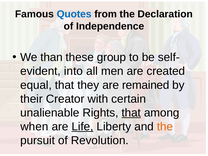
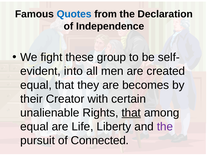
than: than -> fight (51, 57)
remained: remained -> becomes (146, 85)
when: when -> equal (34, 127)
Life underline: present -> none (82, 127)
the colour: orange -> purple (165, 127)
Revolution: Revolution -> Connected (100, 140)
